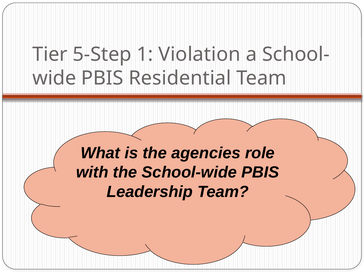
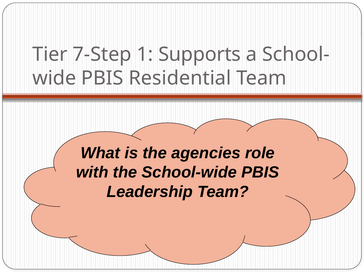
5-Step: 5-Step -> 7-Step (102, 54)
Violation: Violation -> Supports (200, 54)
